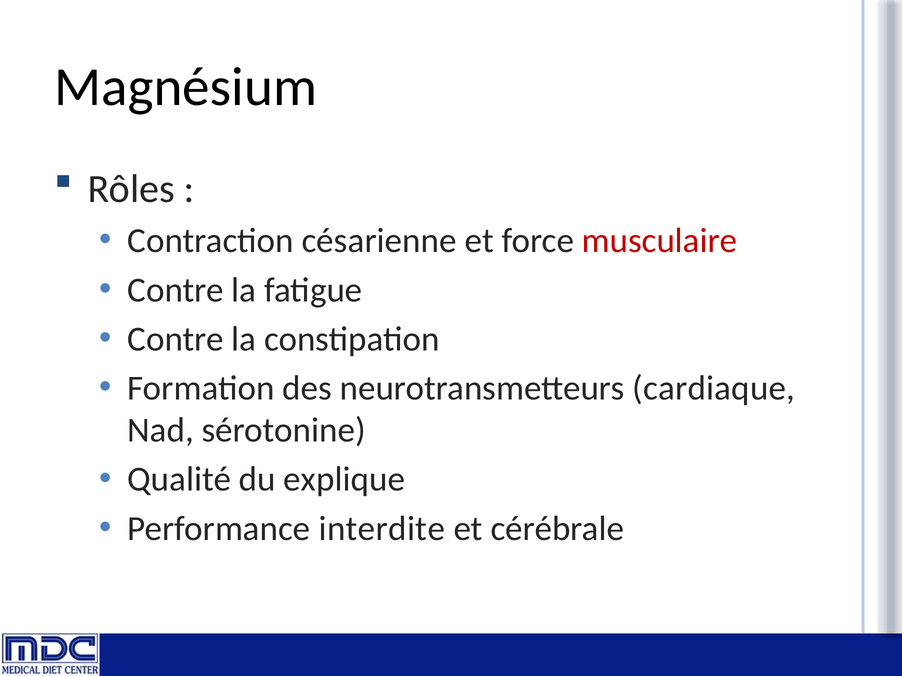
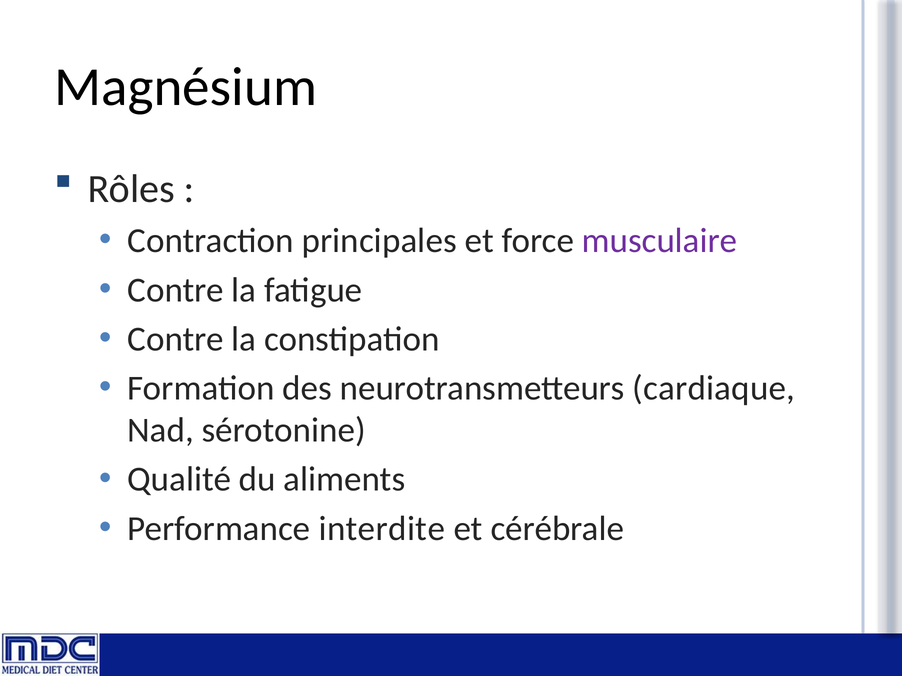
césarienne: césarienne -> principales (379, 241)
musculaire colour: red -> purple (660, 241)
explique: explique -> aliments (344, 480)
